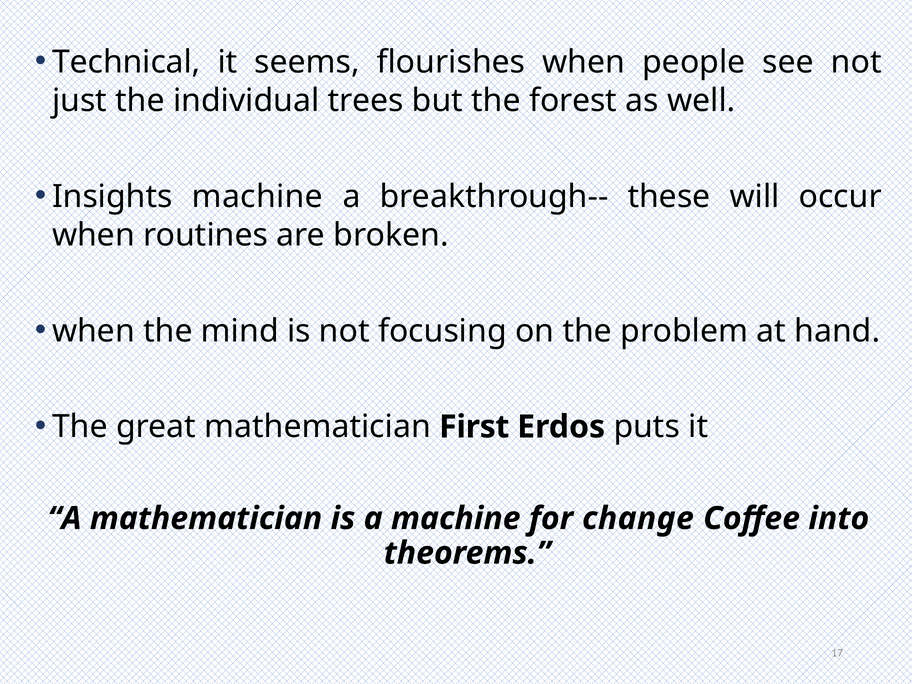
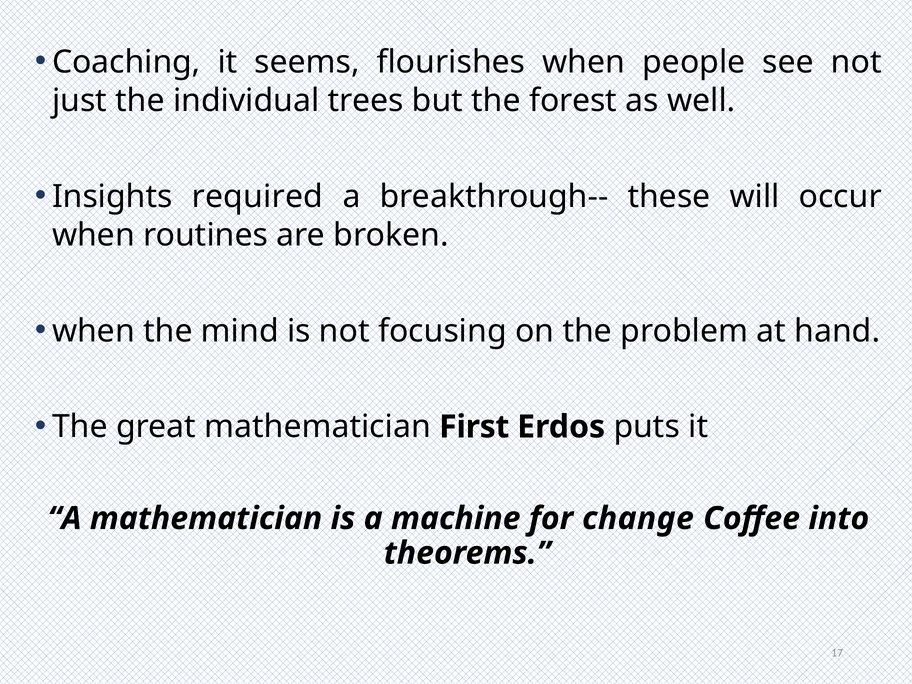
Technical: Technical -> Coaching (126, 62)
Insights machine: machine -> required (258, 197)
